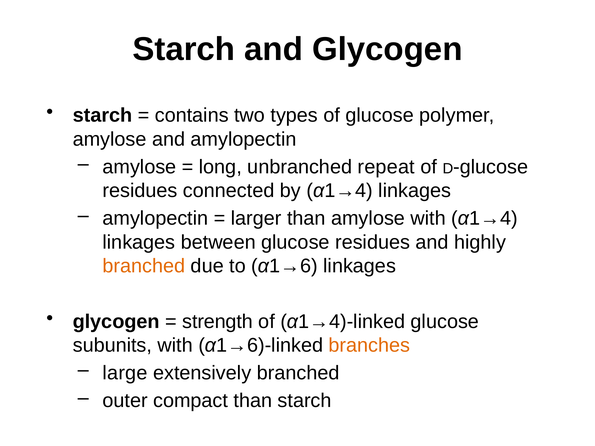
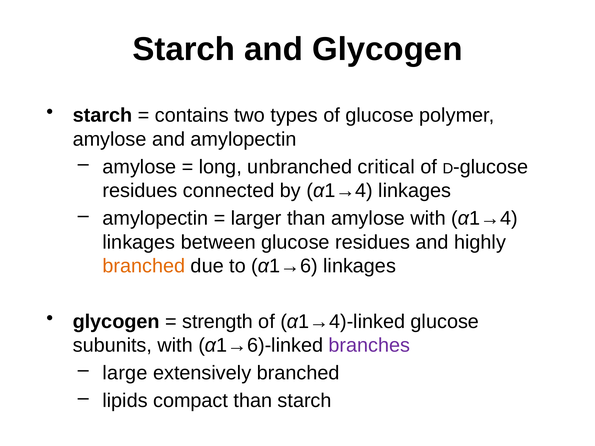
repeat: repeat -> critical (386, 167)
branches colour: orange -> purple (369, 345)
outer: outer -> lipids (125, 401)
